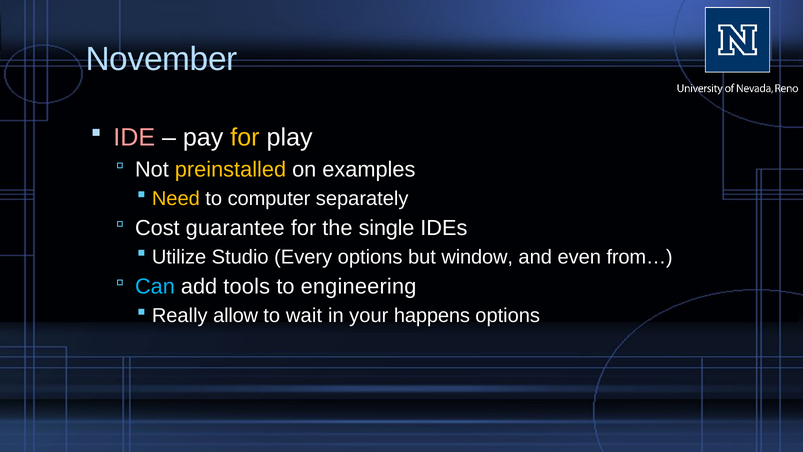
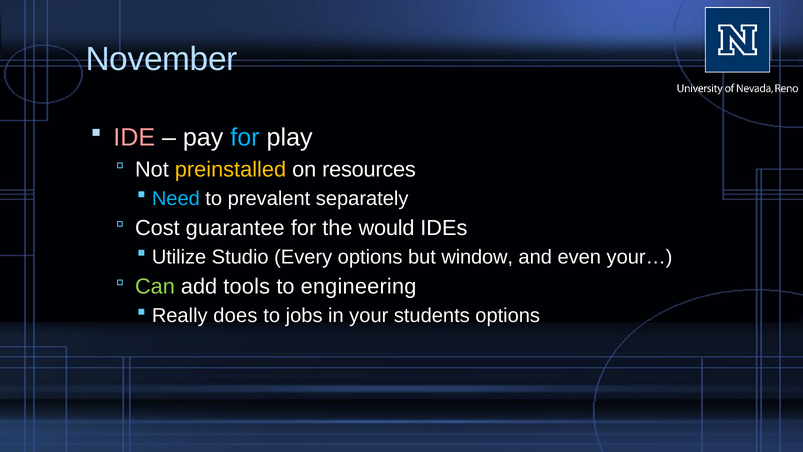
for colour: yellow -> light blue (245, 137)
examples: examples -> resources (369, 169)
Need colour: yellow -> light blue (176, 198)
computer: computer -> prevalent (269, 198)
single: single -> would (387, 228)
from…: from… -> your… (639, 257)
Can colour: light blue -> light green (155, 286)
allow: allow -> does (235, 315)
wait: wait -> jobs (304, 315)
happens: happens -> students (432, 315)
